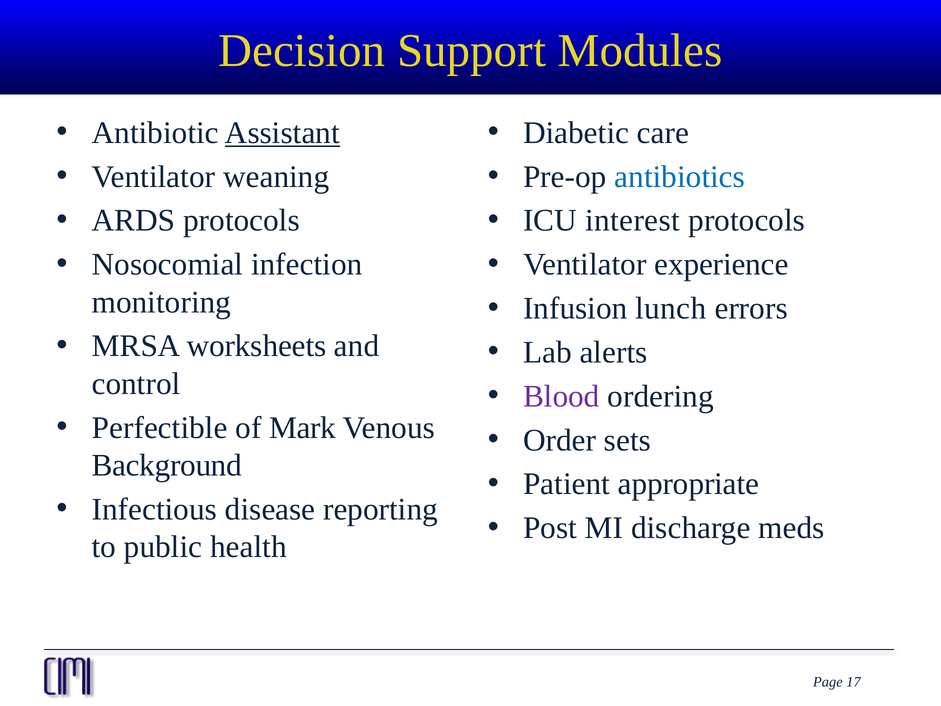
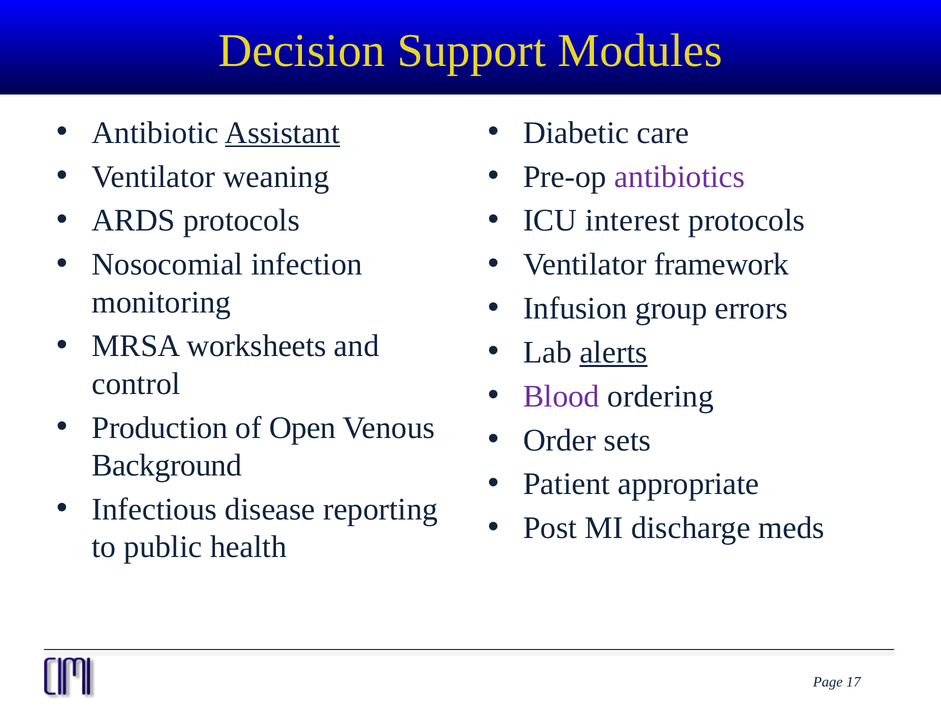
antibiotics colour: blue -> purple (680, 177)
experience: experience -> framework (722, 264)
lunch: lunch -> group (671, 308)
alerts underline: none -> present (614, 352)
Perfectible: Perfectible -> Production (160, 428)
Mark: Mark -> Open (303, 428)
